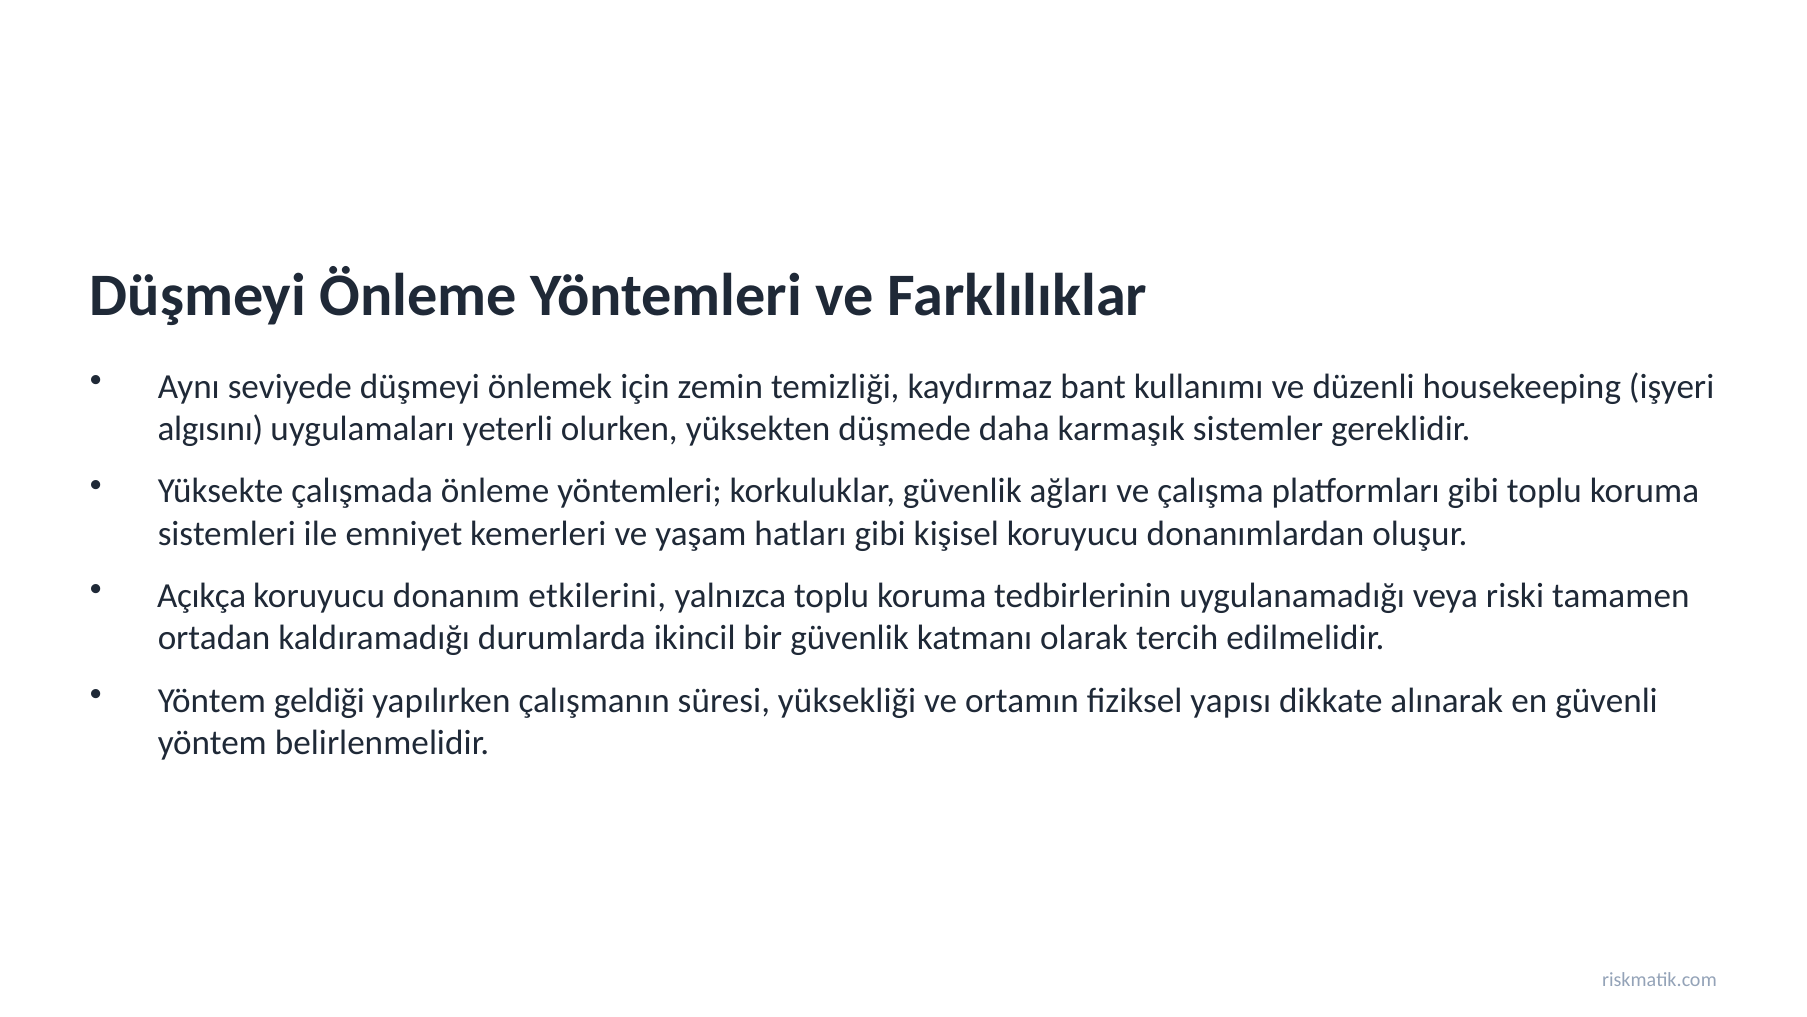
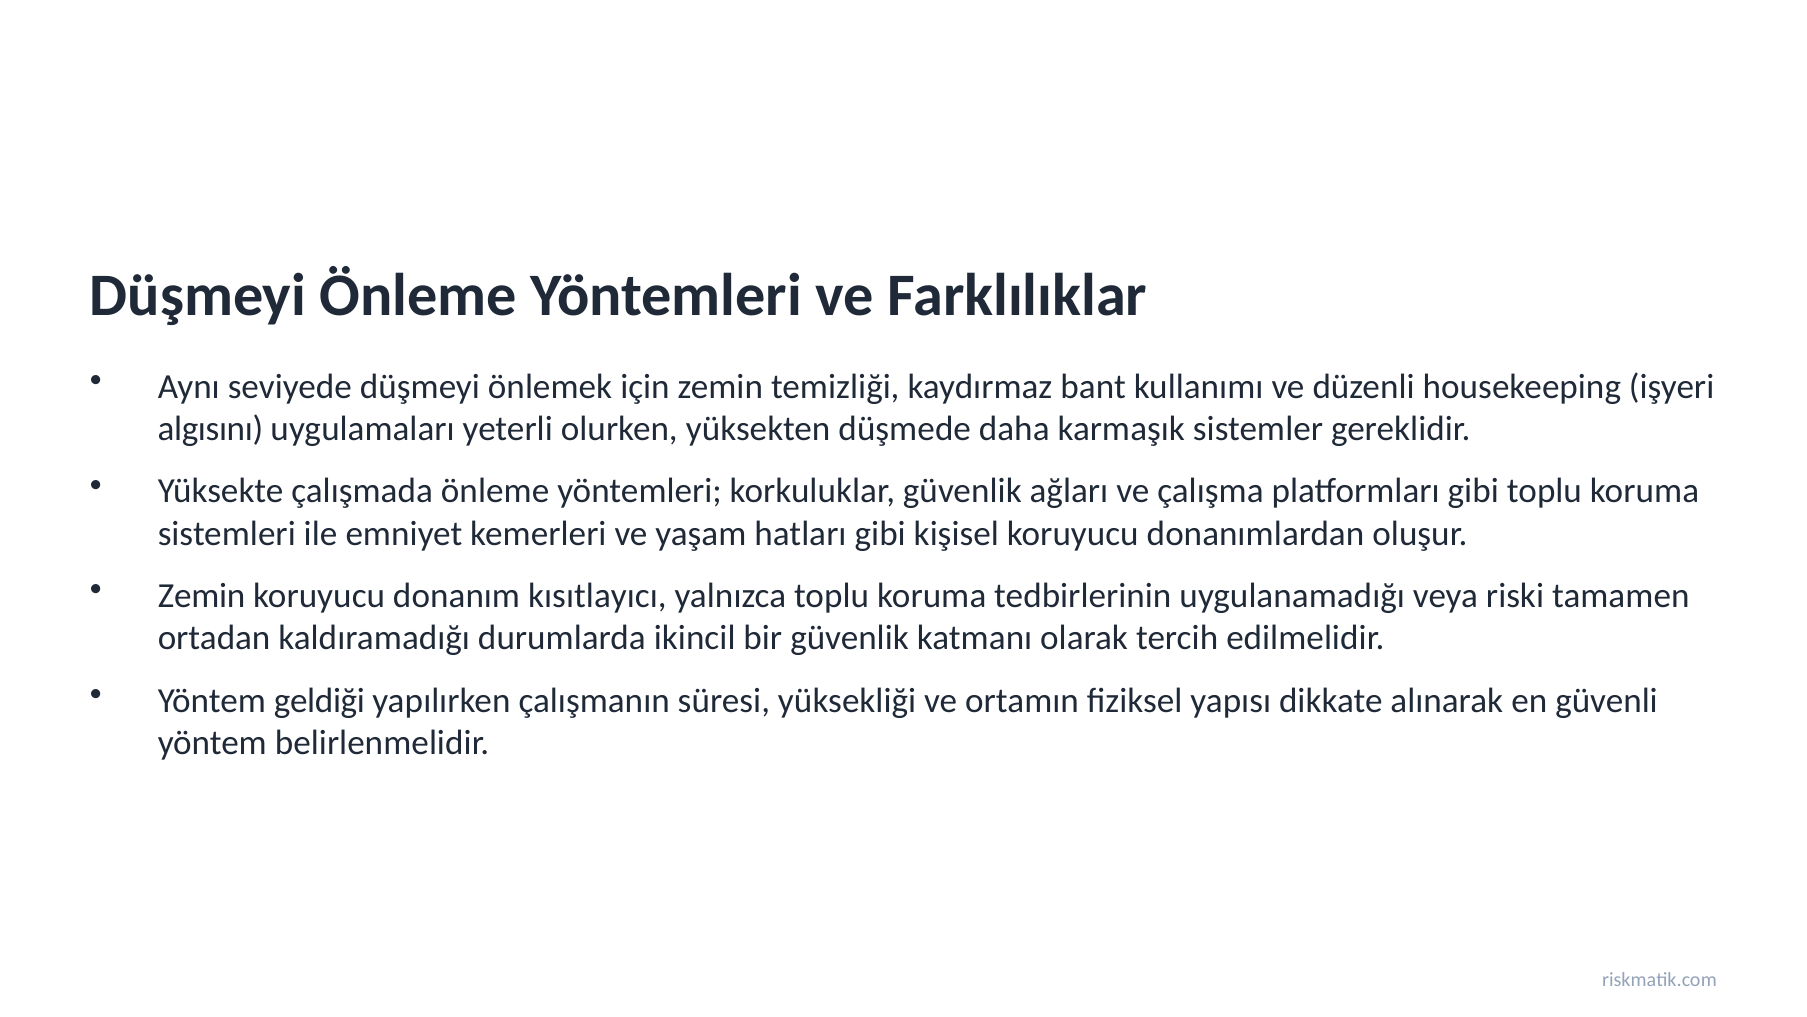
Açıkça: Açıkça -> Zemin (202, 596)
etkilerini: etkilerini -> kısıtlayıcı (597, 596)
